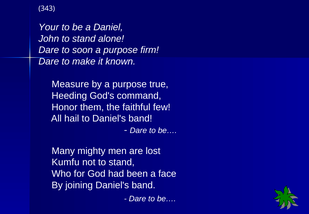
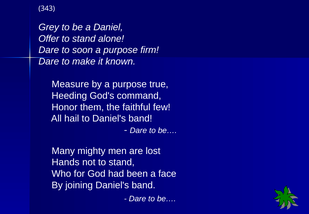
Your: Your -> Grey (49, 27)
John: John -> Offer (49, 39)
Kumfu: Kumfu -> Hands (66, 162)
